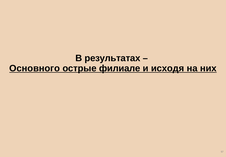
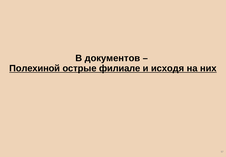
результатах: результатах -> документов (112, 58)
Основного: Основного -> Полехиной (35, 68)
